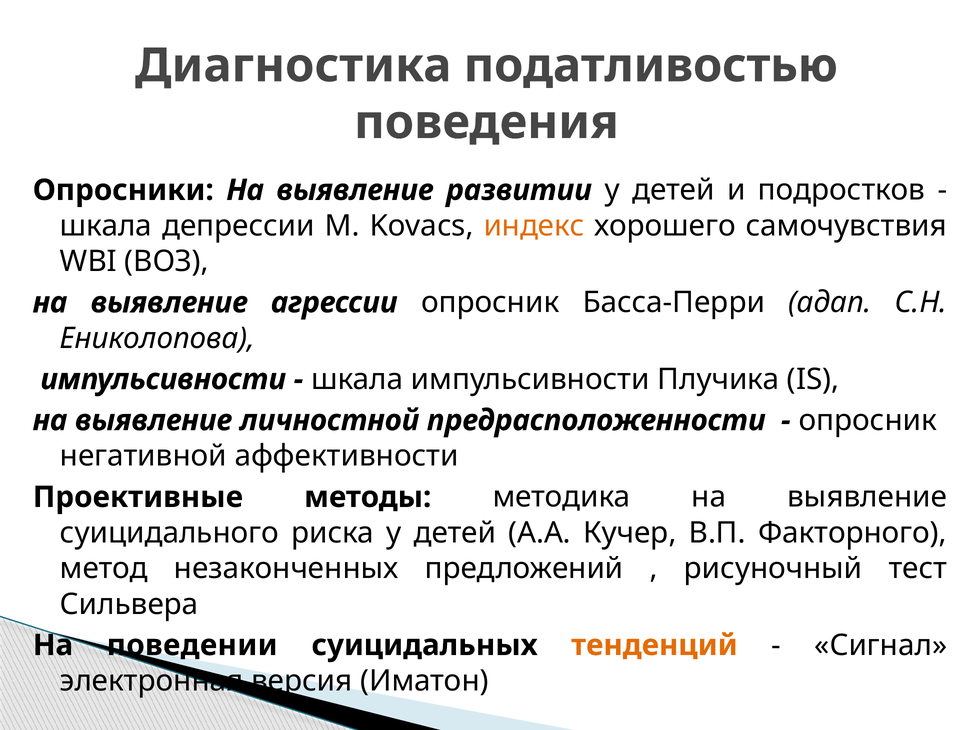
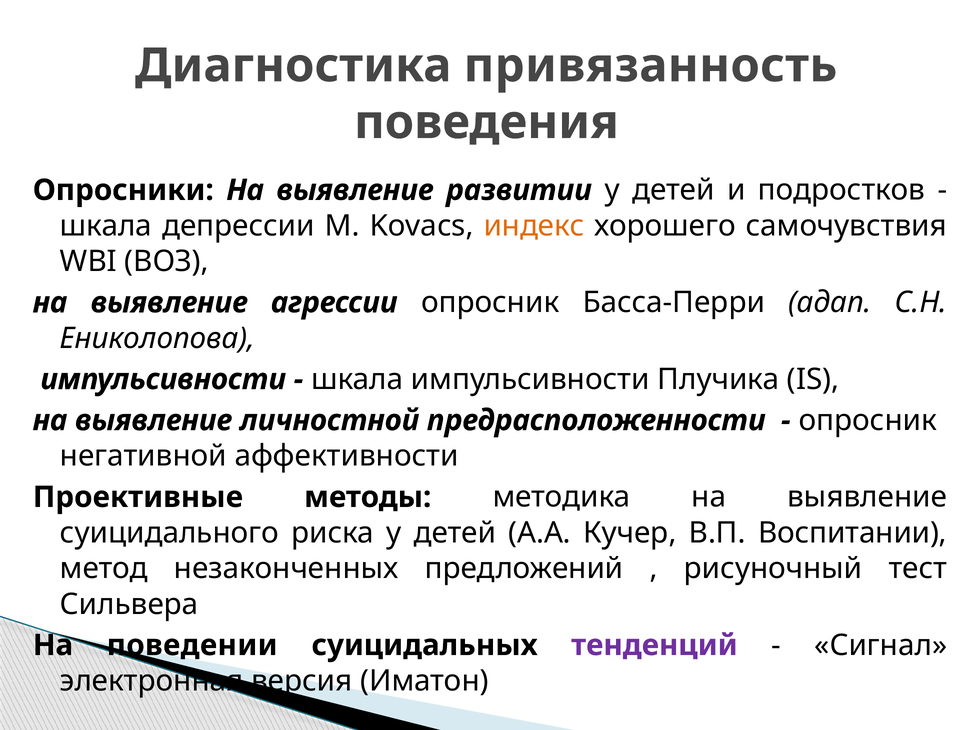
податливостью: податливостью -> привязанность (650, 66)
Факторного: Факторного -> Воспитании (852, 533)
тенденций colour: orange -> purple (654, 645)
